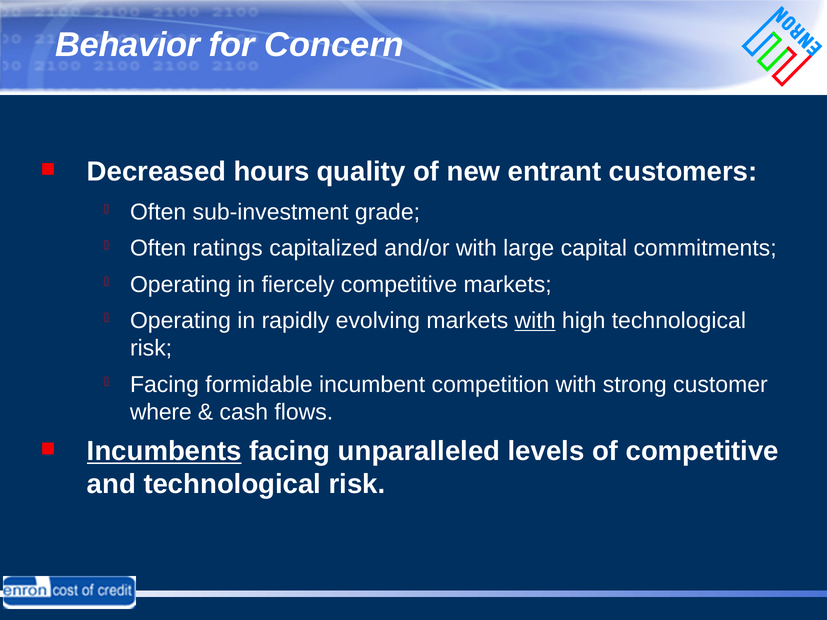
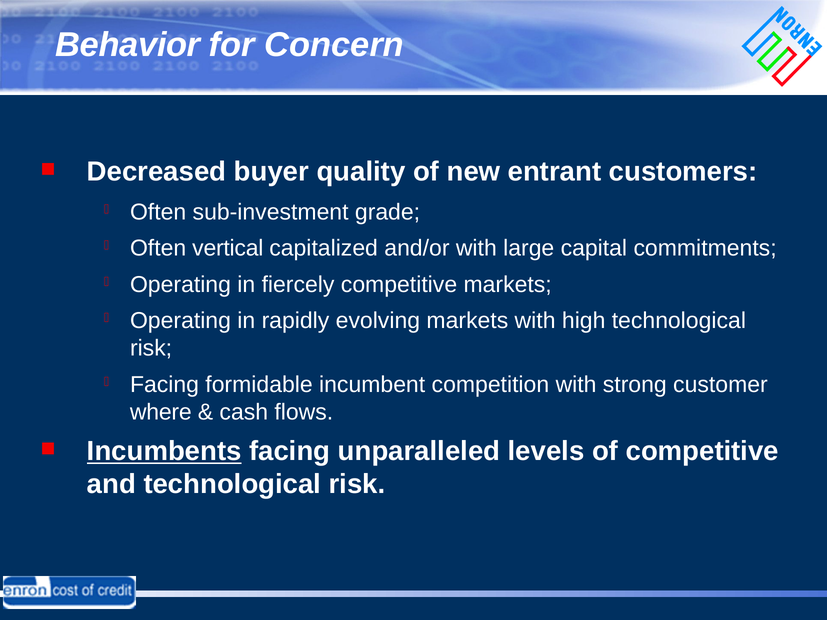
hours: hours -> buyer (271, 172)
ratings: ratings -> vertical (228, 248)
with underline: present -> none (535, 321)
